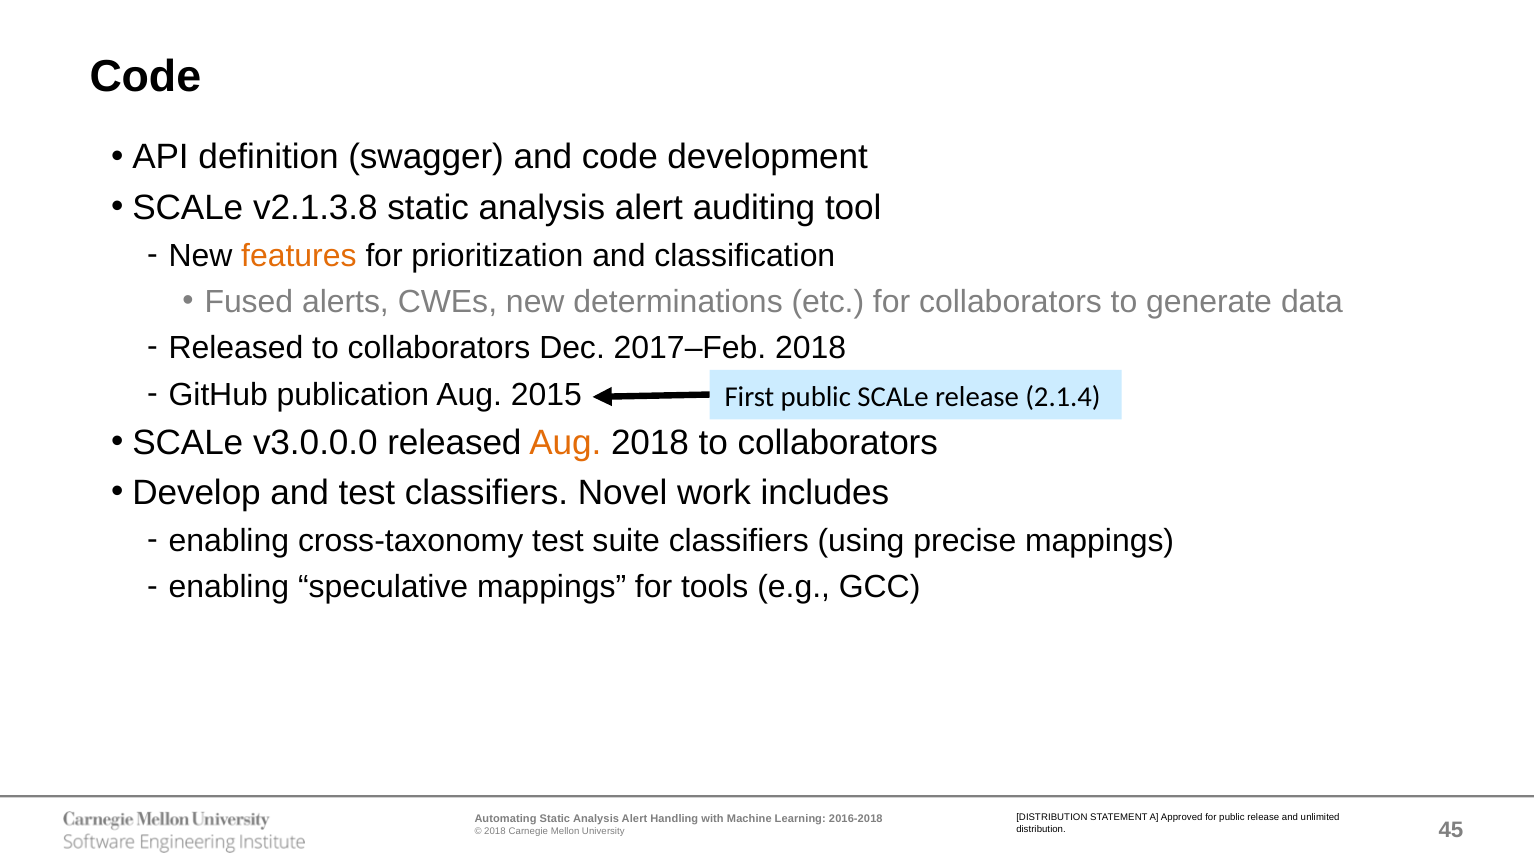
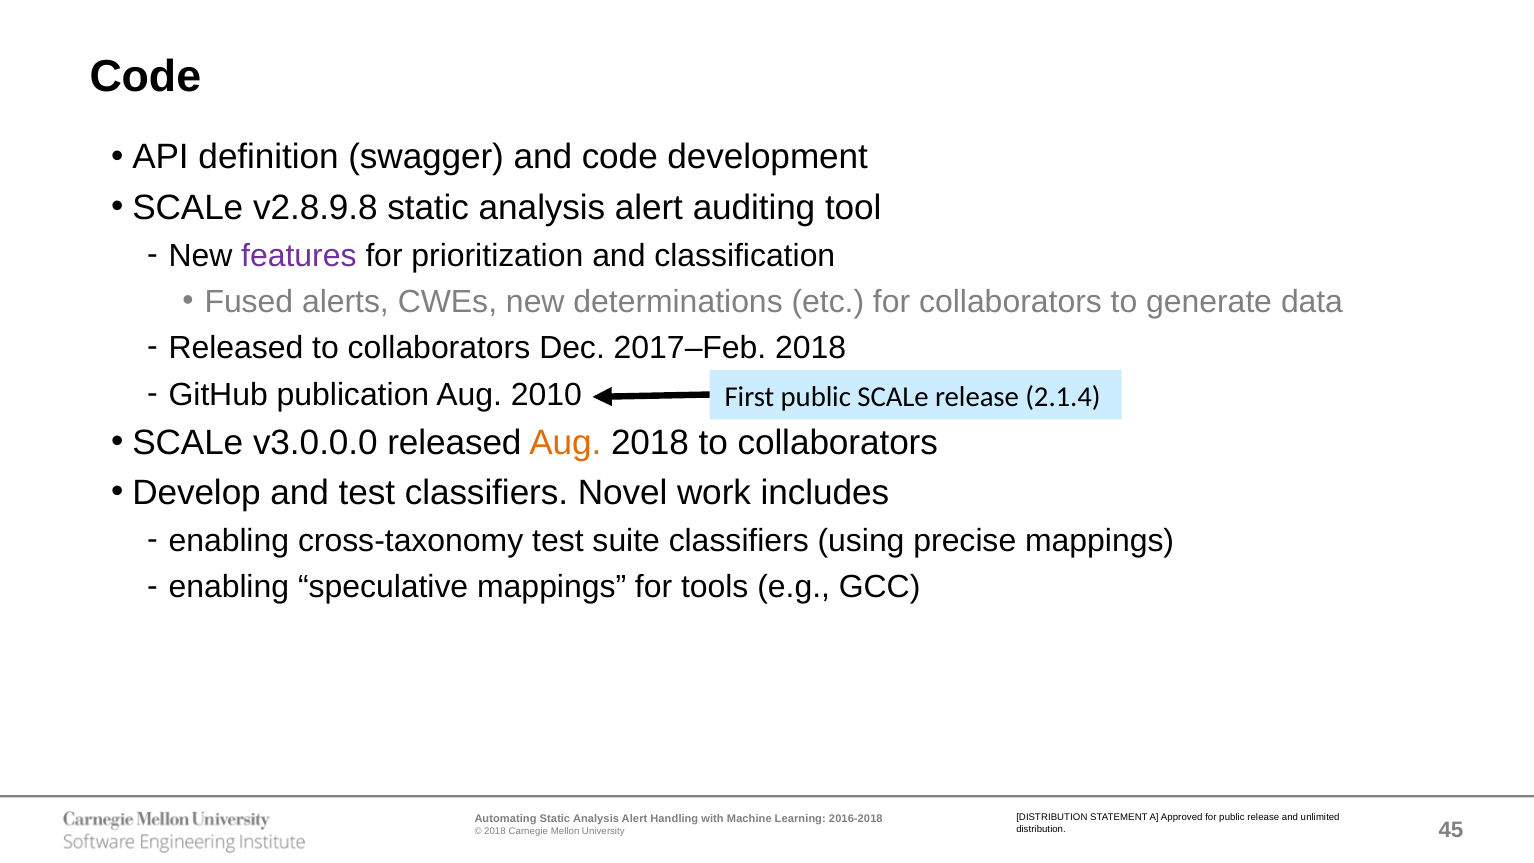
v2.1.3.8: v2.1.3.8 -> v2.8.9.8 (315, 208)
features colour: orange -> purple (299, 255)
2015: 2015 -> 2010 (546, 394)
